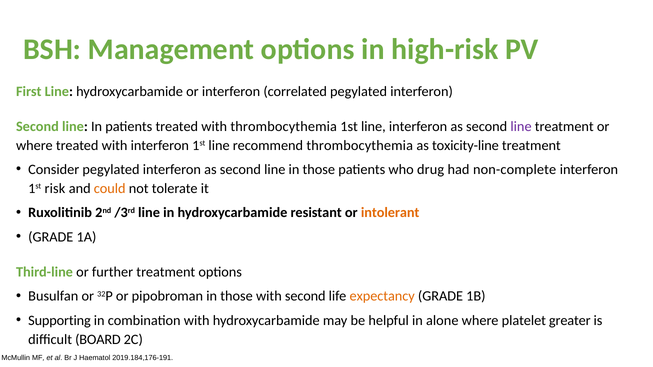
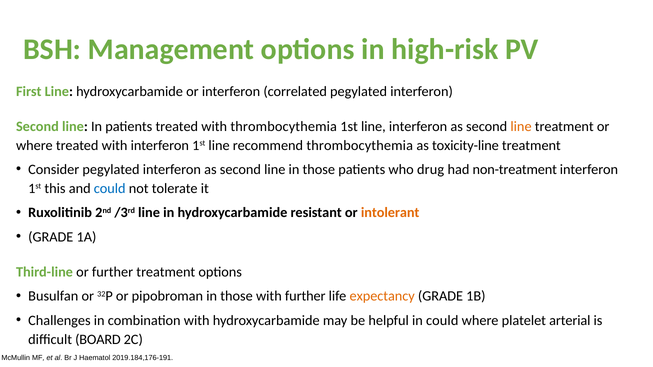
line colour: purple -> orange (521, 127)
non-complete: non-complete -> non-treatment (515, 170)
risk: risk -> this (55, 189)
could colour: orange -> blue (110, 189)
with second: second -> further (305, 297)
Supporting: Supporting -> Challenges (59, 321)
in alone: alone -> could (442, 321)
greater: greater -> arterial (570, 321)
